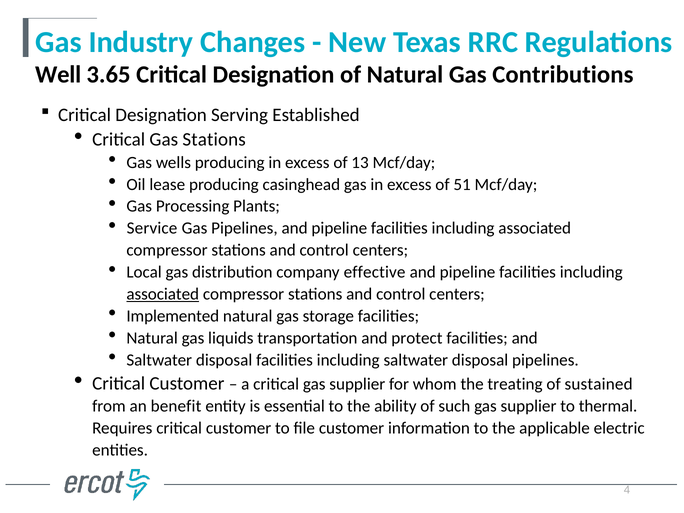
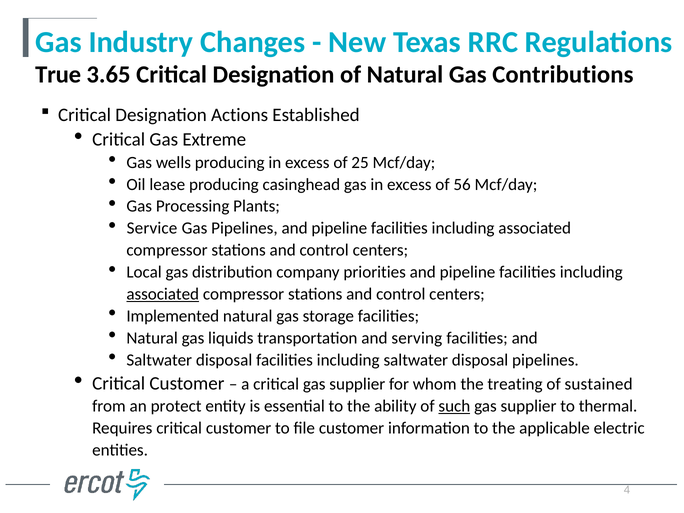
Well: Well -> True (58, 75)
Serving: Serving -> Actions (240, 115)
Gas Stations: Stations -> Extreme (214, 139)
13: 13 -> 25 (360, 162)
51: 51 -> 56 (462, 184)
effective: effective -> priorities (375, 272)
protect: protect -> serving (417, 338)
benefit: benefit -> protect (176, 406)
such underline: none -> present (454, 406)
